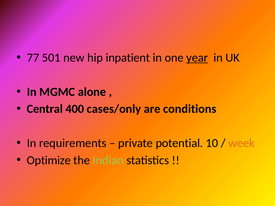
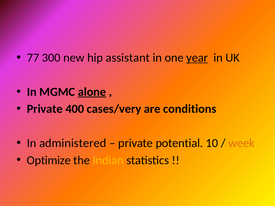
501: 501 -> 300 (51, 58)
inpatient: inpatient -> assistant (128, 58)
alone underline: none -> present (92, 92)
Central: Central -> Private (45, 109)
cases/only: cases/only -> cases/very (114, 109)
requirements: requirements -> administered (73, 143)
Indian colour: light green -> yellow (108, 160)
